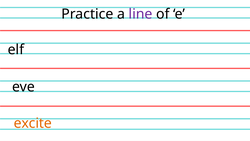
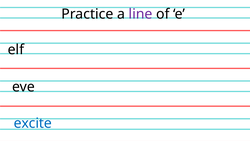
excite colour: orange -> blue (33, 123)
